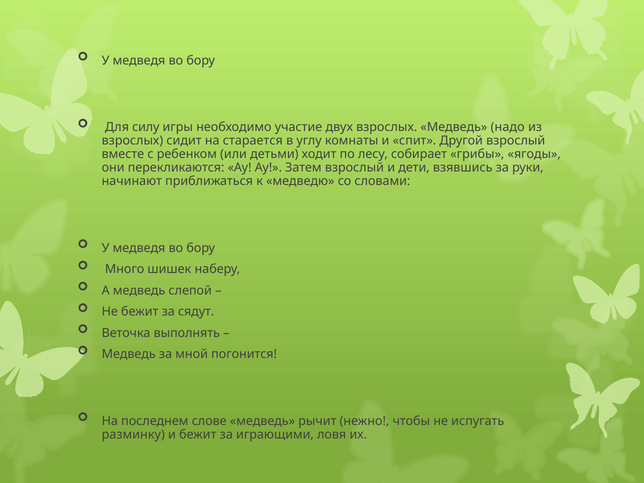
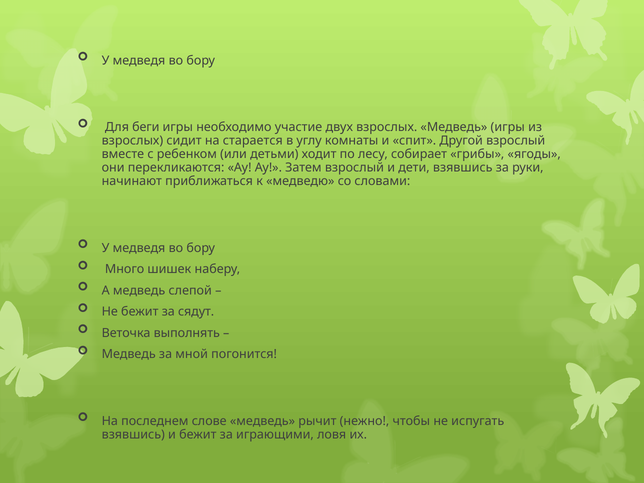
силу: силу -> беги (146, 127)
Медведь надо: надо -> игры (508, 127)
разминку: разминку -> взявшись (133, 434)
